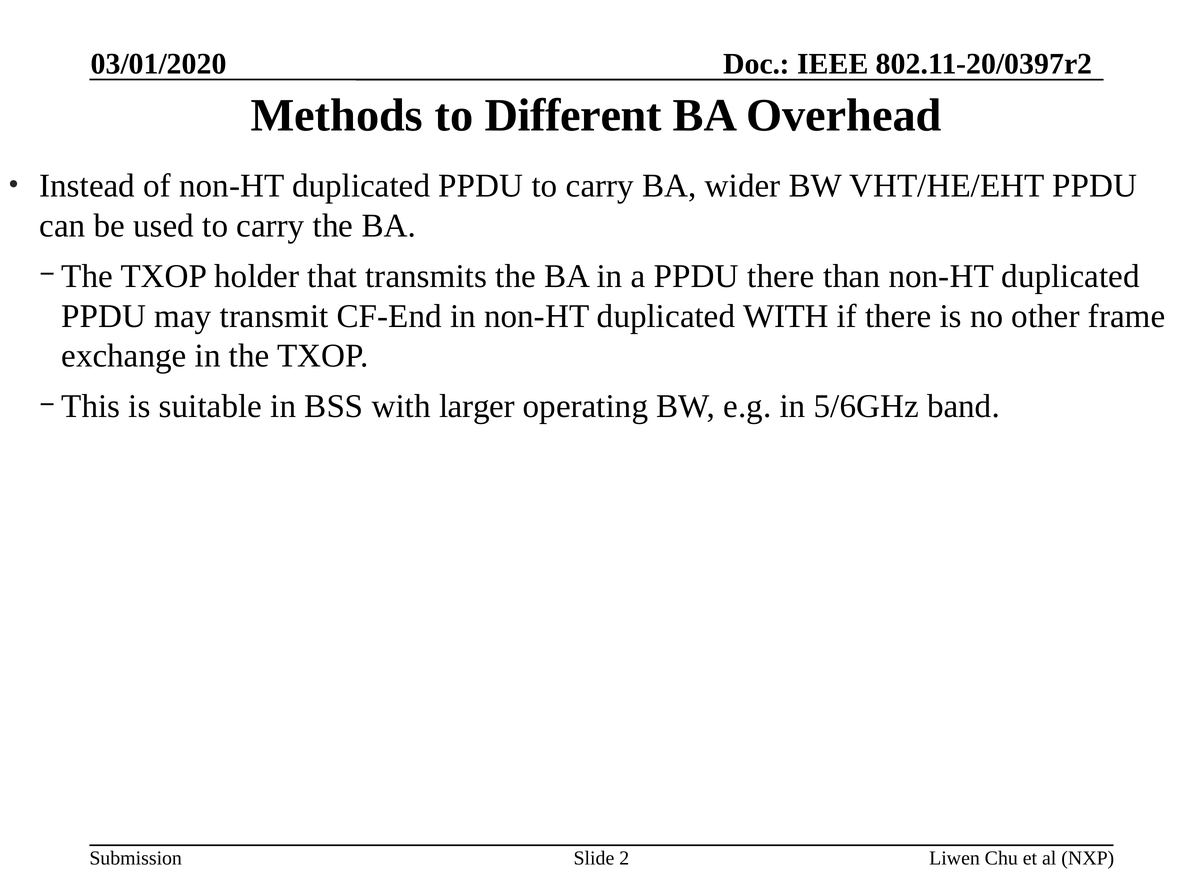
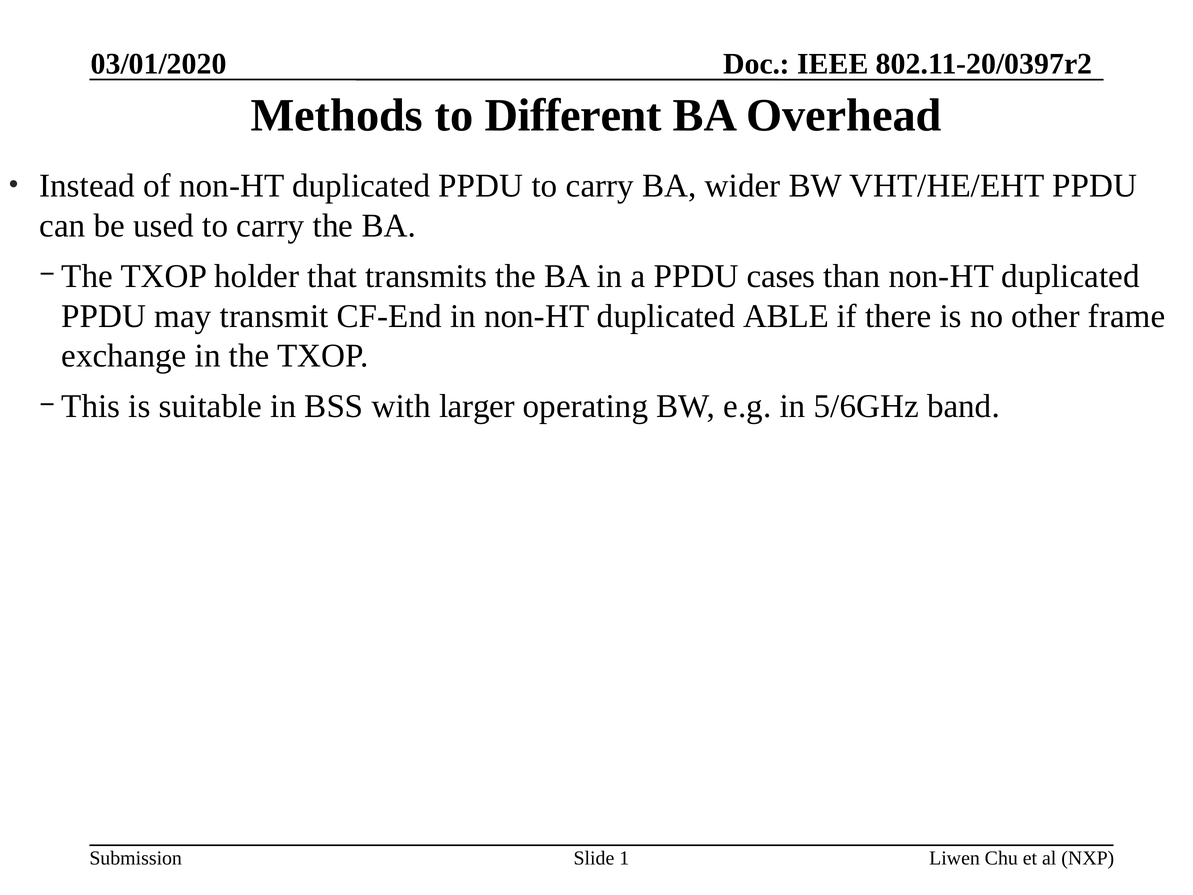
PPDU there: there -> cases (781, 276)
duplicated WITH: WITH -> ABLE (786, 316)
2: 2 -> 1 (624, 858)
